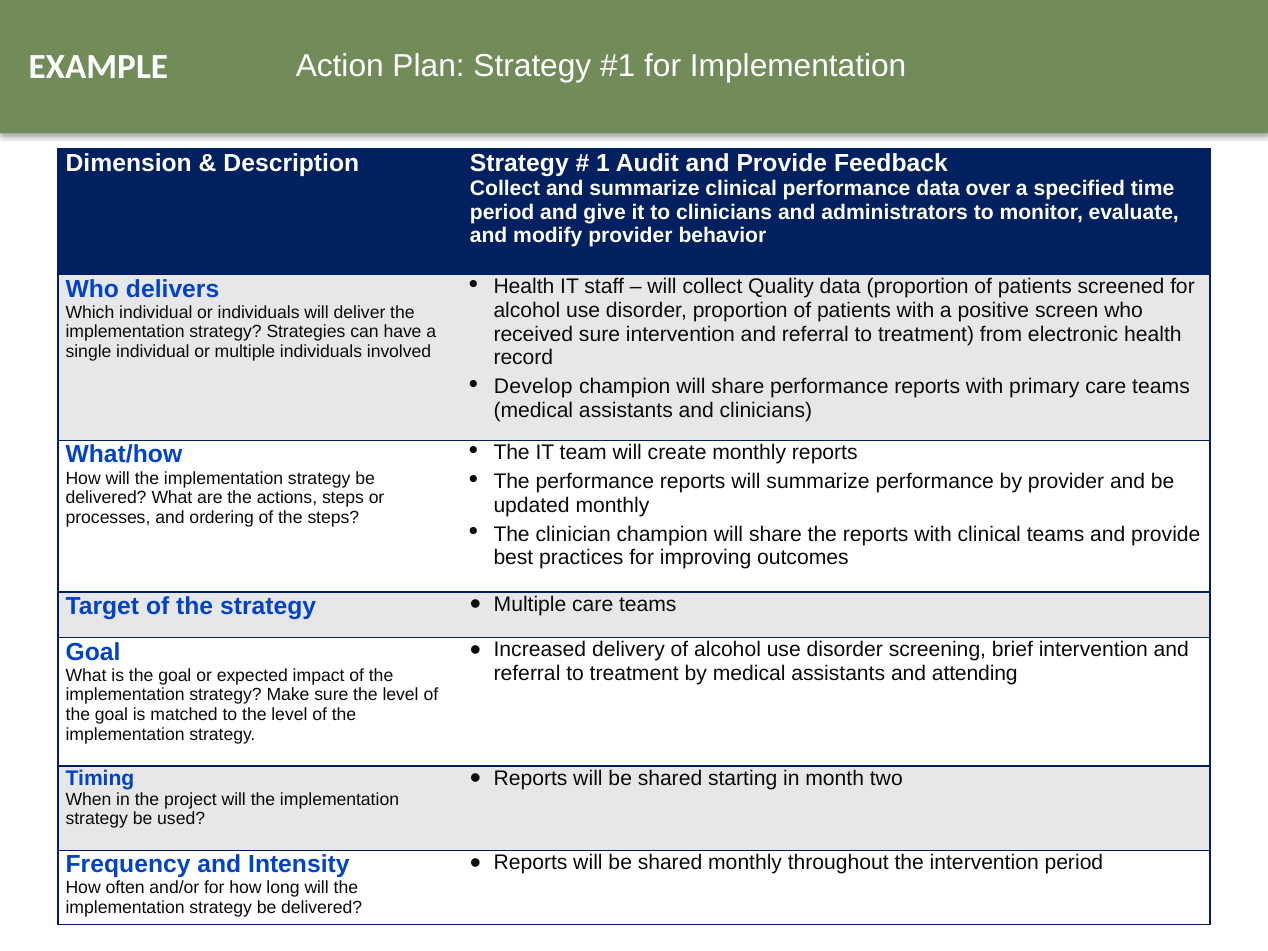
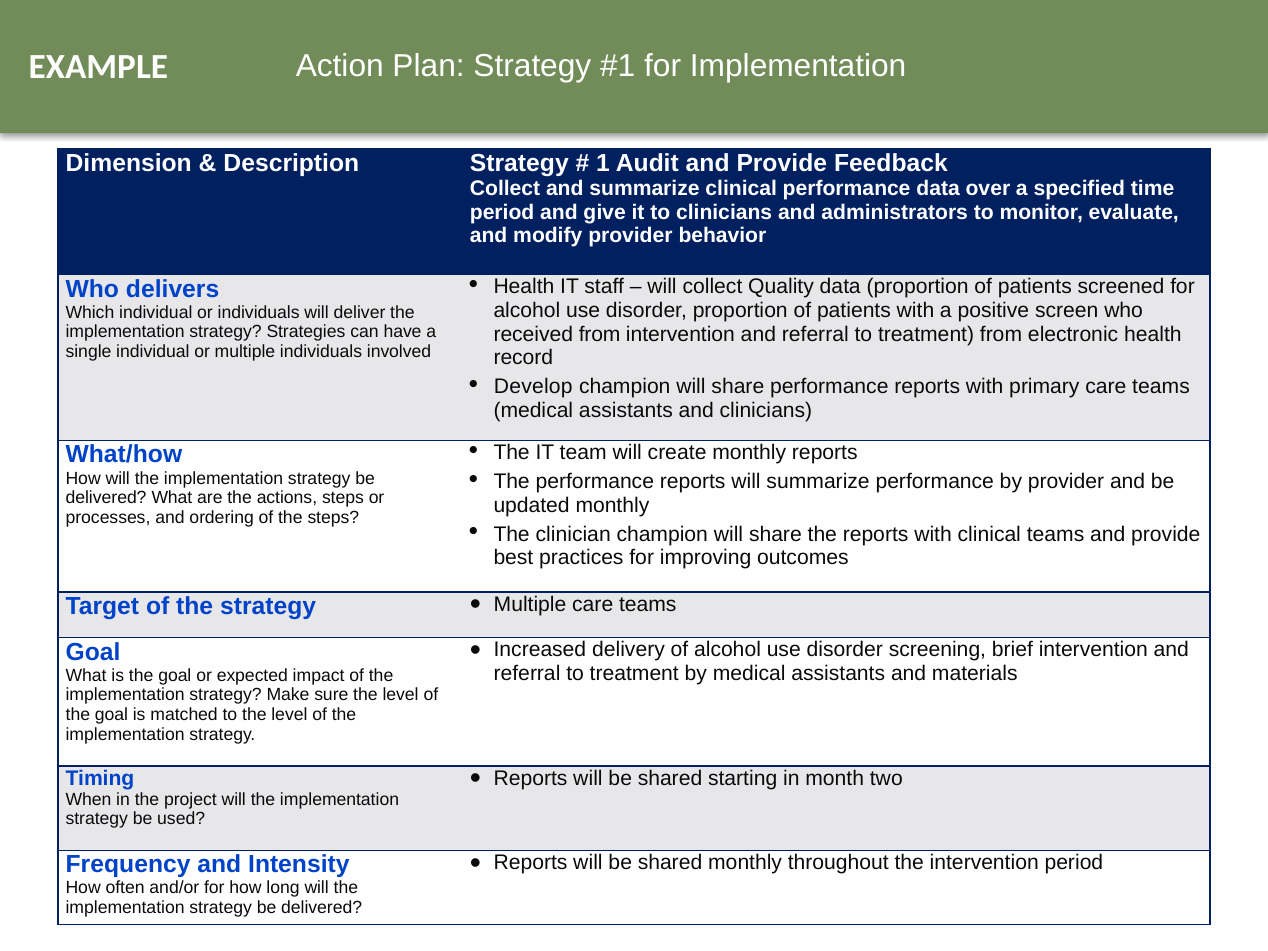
received sure: sure -> from (600, 334)
attending: attending -> materials (975, 674)
